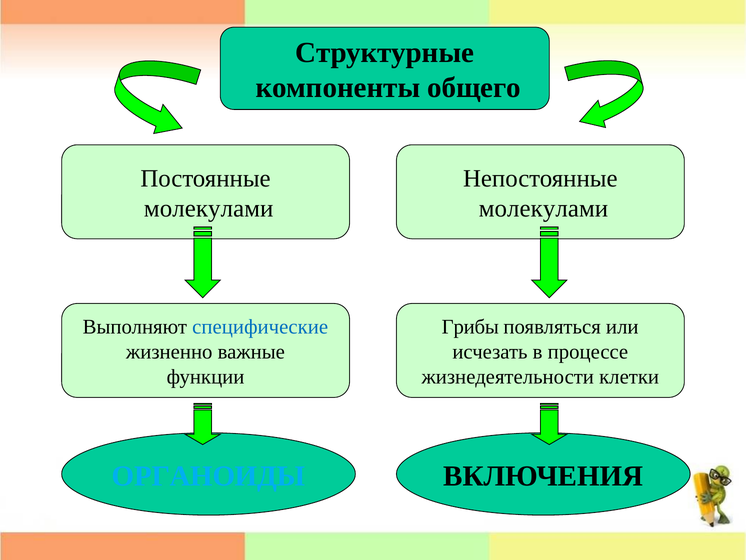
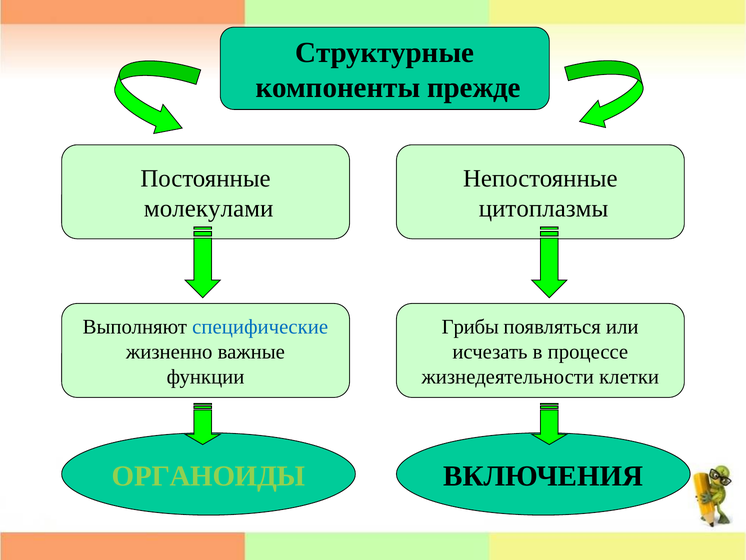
общего: общего -> прежде (474, 88)
молекулами: молекулами -> цитоплазмы (543, 208)
ОРГАНОИДЫ colour: light blue -> light green (209, 476)
